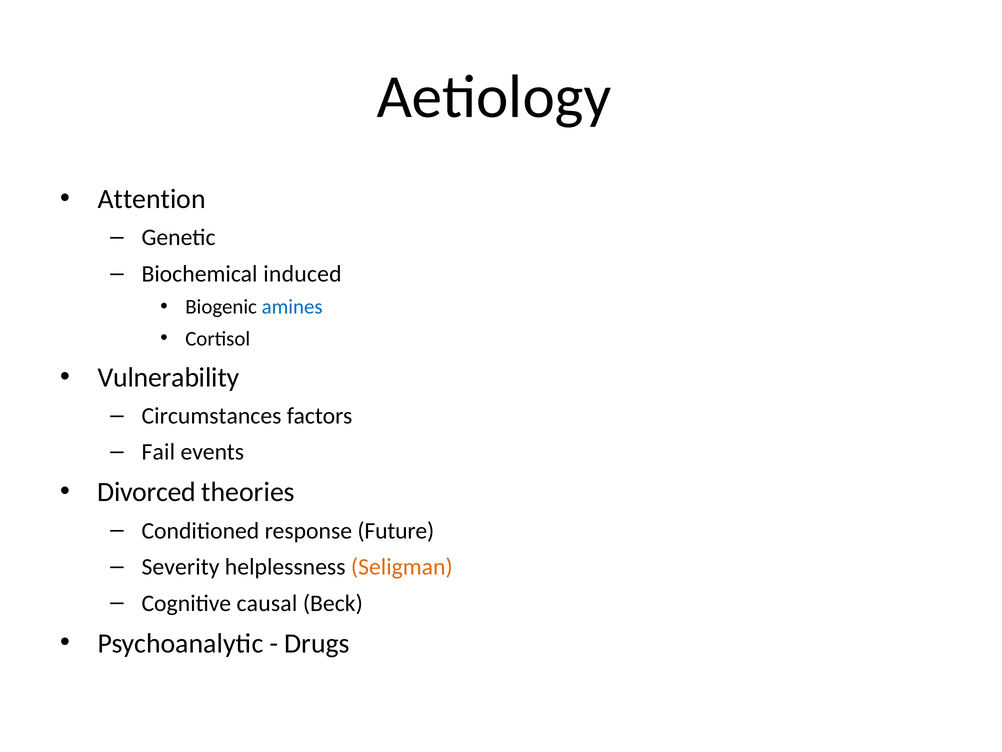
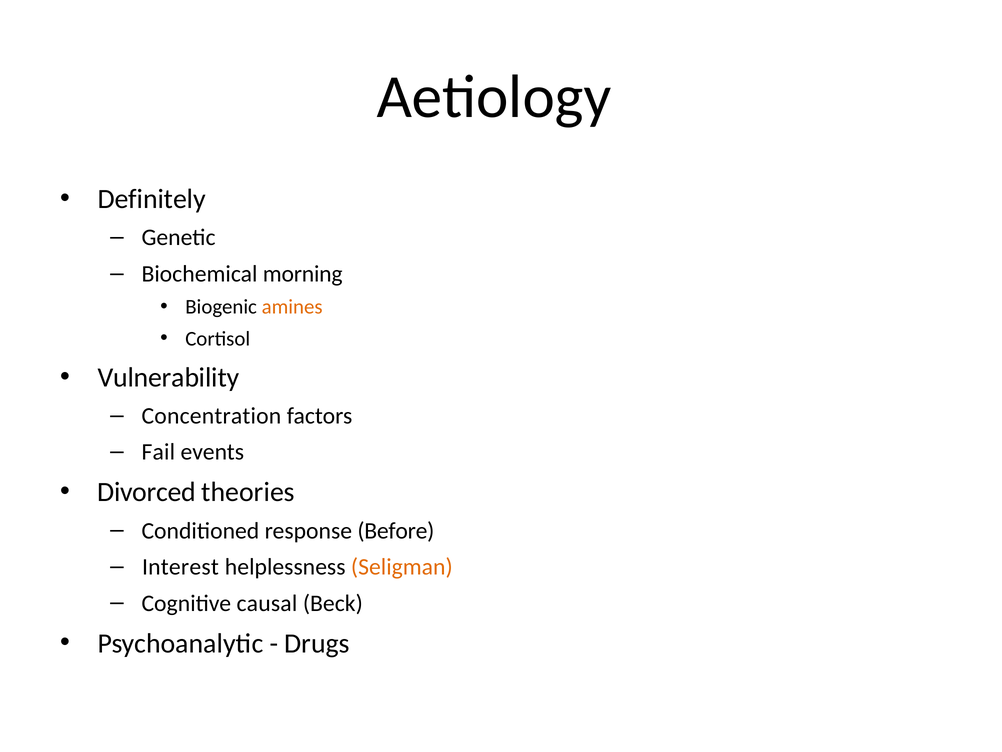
Attention: Attention -> Definitely (152, 199)
induced: induced -> morning (303, 274)
amines colour: blue -> orange (292, 307)
Circumstances: Circumstances -> Concentration (211, 416)
Future: Future -> Before (396, 530)
Severity: Severity -> Interest (180, 567)
